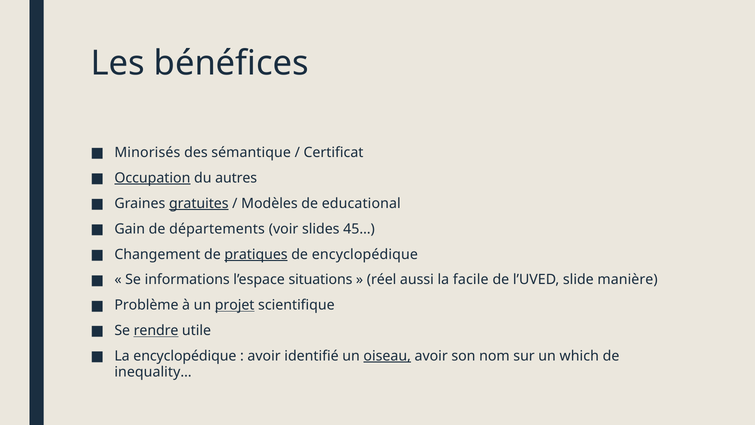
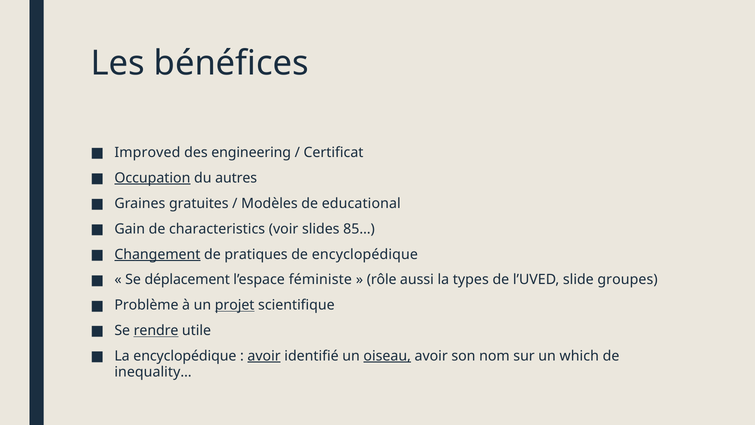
Minorisés: Minorisés -> Improved (147, 152)
sémantique: sémantique -> engineering (251, 152)
gratuites underline: present -> none (199, 203)
départements: départements -> characteristics (217, 229)
45…: 45… -> 85… (359, 229)
Changement underline: none -> present (157, 254)
pratiques underline: present -> none (256, 254)
informations: informations -> déplacement (187, 280)
situations: situations -> féministe (320, 280)
réel: réel -> rôle (382, 280)
facile: facile -> types (471, 280)
manière: manière -> groupes (628, 280)
avoir underline: none -> present (264, 356)
